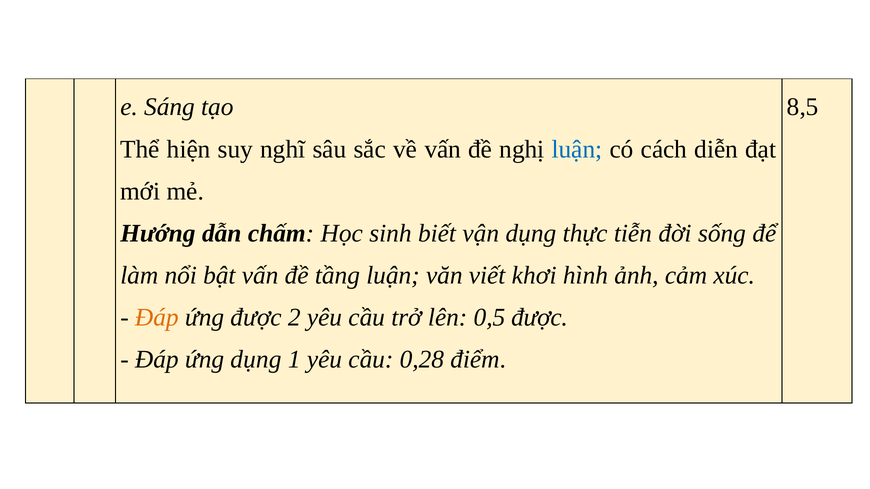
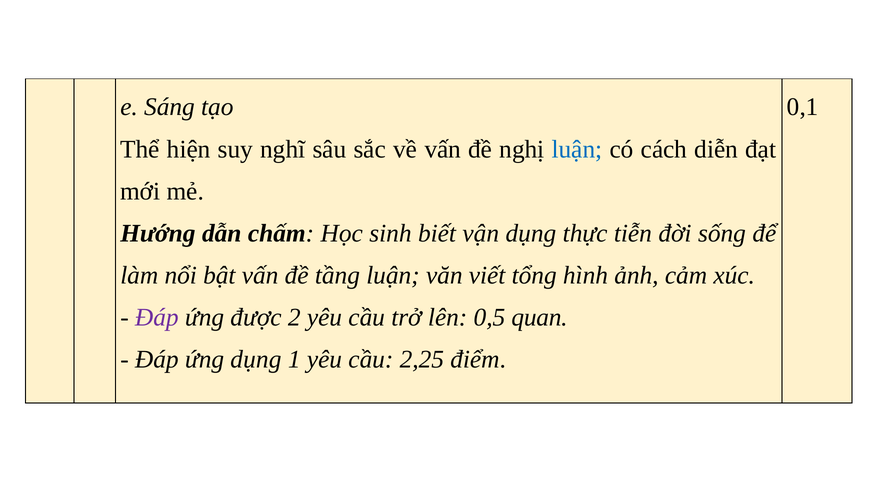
8,5: 8,5 -> 0,1 (803, 107)
khơi: khơi -> tổng (534, 276)
Đáp colour: orange -> purple (157, 318)
0,5 được: được -> quan (539, 318)
0,28: 0,28 -> 2,25 (422, 360)
